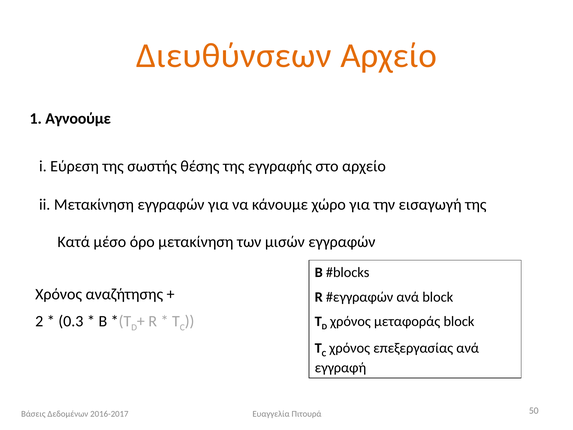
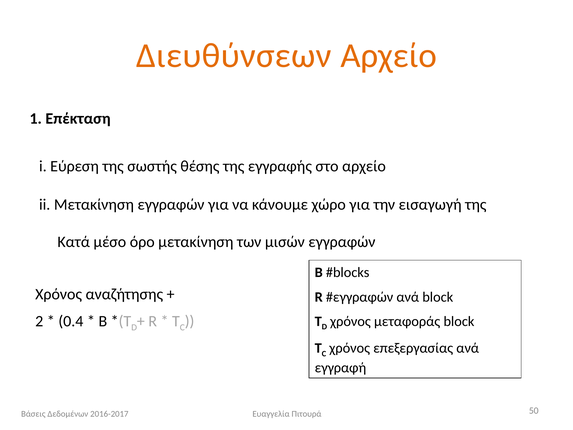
Αγνοούμε: Αγνοούμε -> Επέκταση (78, 119)
0.3: 0.3 -> 0.4 (71, 321)
